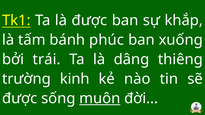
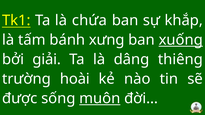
là được: được -> chứa (89, 20)
phúc: phúc -> xưng (107, 40)
xuống underline: none -> present (181, 40)
trái: trái -> giải (47, 60)
kinh: kinh -> hoài (75, 79)
